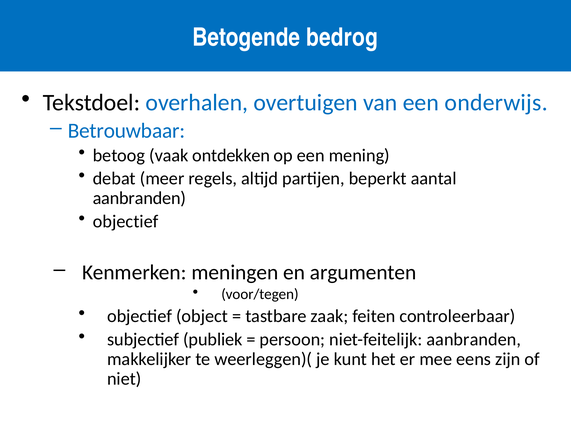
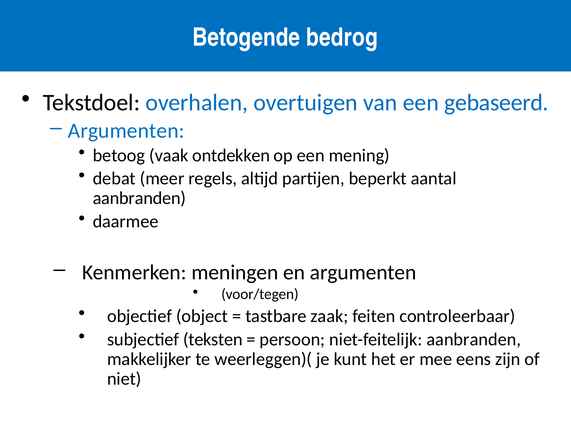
onderwijs: onderwijs -> gebaseerd (496, 103)
Betrouwbaar: Betrouwbaar -> Argumenten (126, 131)
objectief: objectief -> daarmee (126, 221)
publiek: publiek -> teksten (213, 339)
